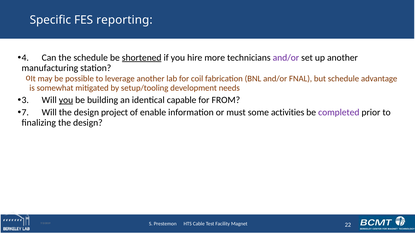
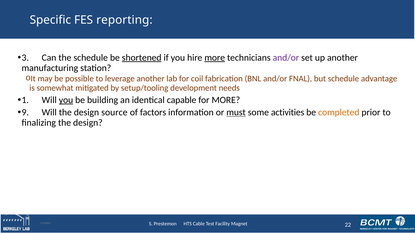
4: 4 -> 3 (25, 58)
more underline: none -> present (215, 58)
3: 3 -> 1 (25, 100)
for FROM: FROM -> MORE (226, 100)
7: 7 -> 9 (25, 113)
project: project -> source (114, 113)
enable: enable -> factors (153, 113)
must underline: none -> present (236, 113)
completed colour: purple -> orange (339, 113)
